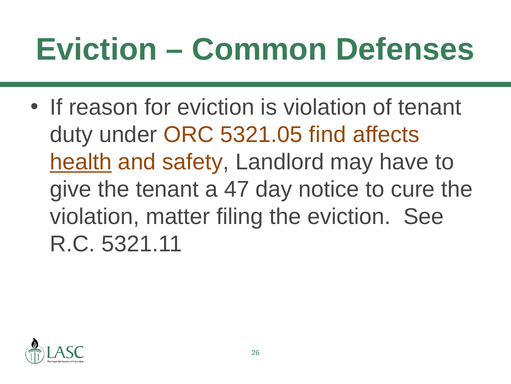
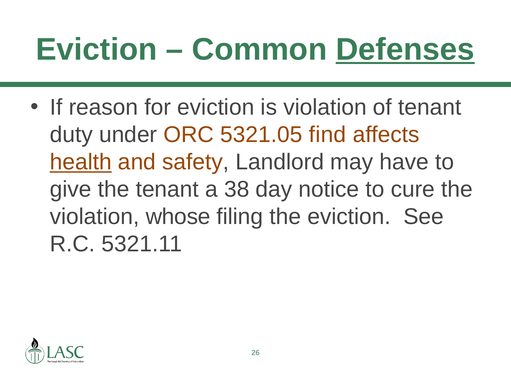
Defenses underline: none -> present (405, 49)
47: 47 -> 38 (237, 189)
matter: matter -> whose (178, 216)
